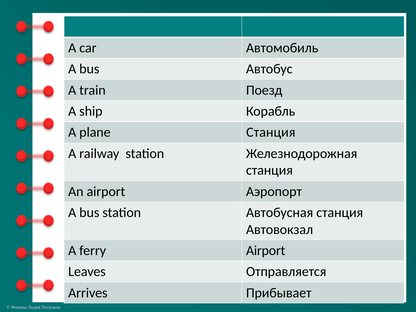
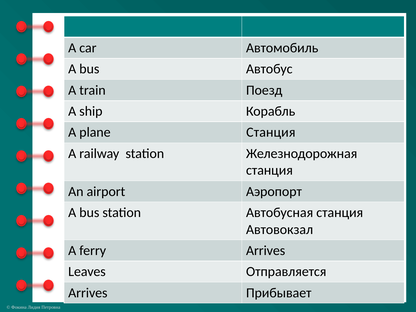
ferry Airport: Airport -> Arrives (266, 251)
